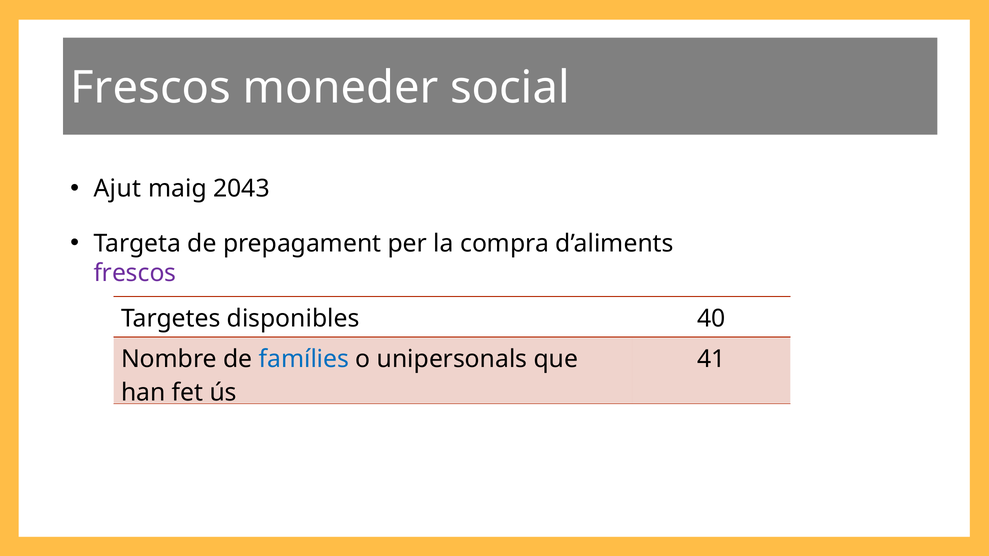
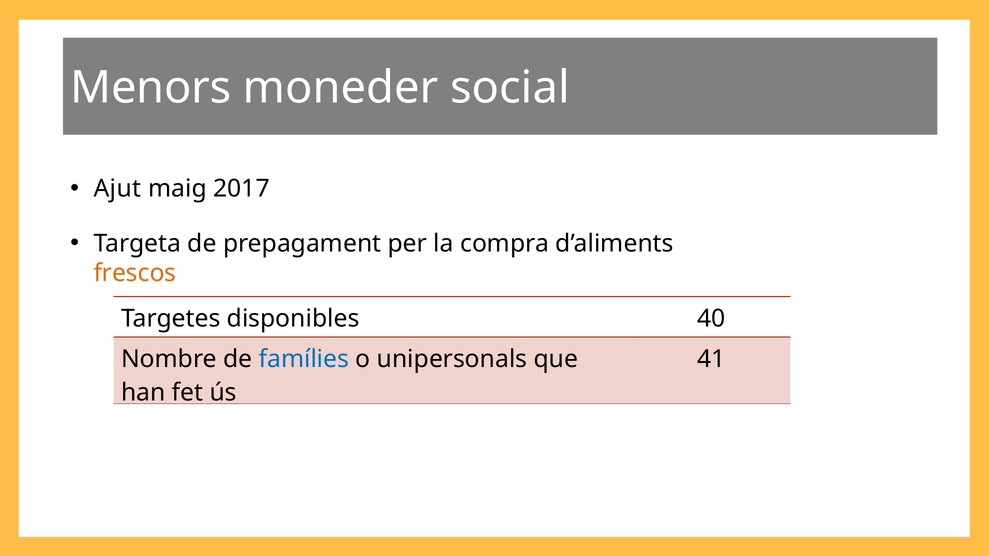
Frescos: Frescos -> Menors (151, 88)
2043: 2043 -> 2017 (241, 189)
frescos colour: purple -> orange (135, 273)
